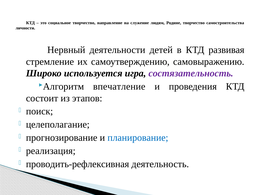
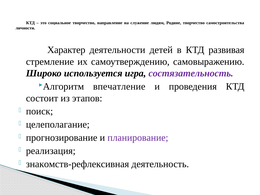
Нервный: Нервный -> Характер (66, 50)
планирование colour: blue -> purple (138, 138)
проводить-рефлексивная: проводить-рефлексивная -> знакомств-рефлексивная (78, 164)
